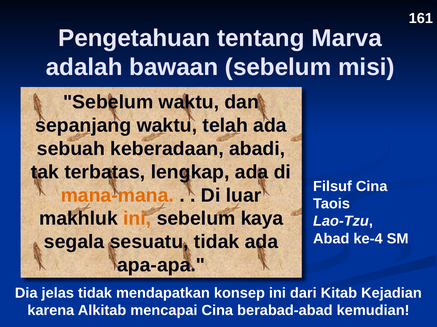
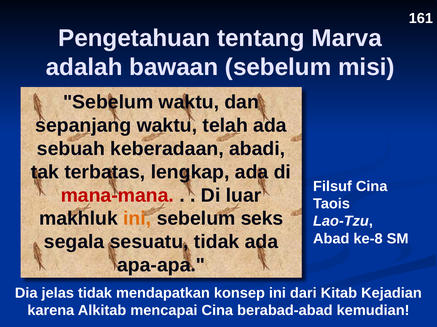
mana-mana colour: orange -> red (117, 196)
kaya: kaya -> seks (262, 219)
ke-4: ke-4 -> ke-8 (368, 239)
